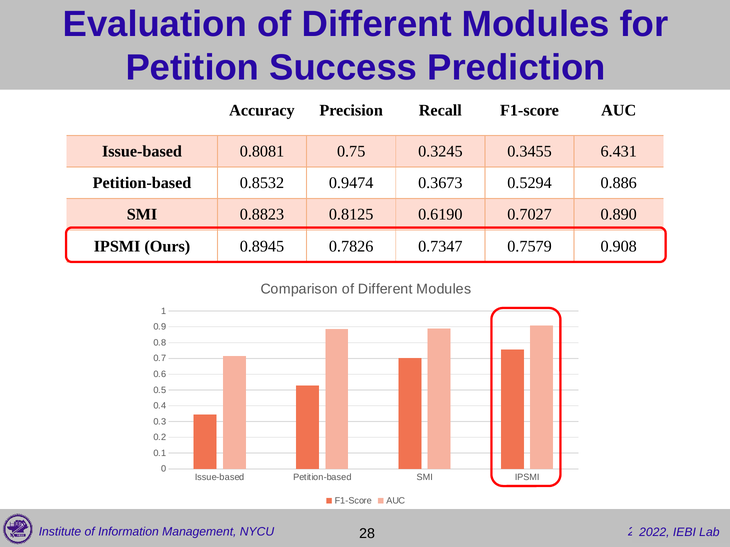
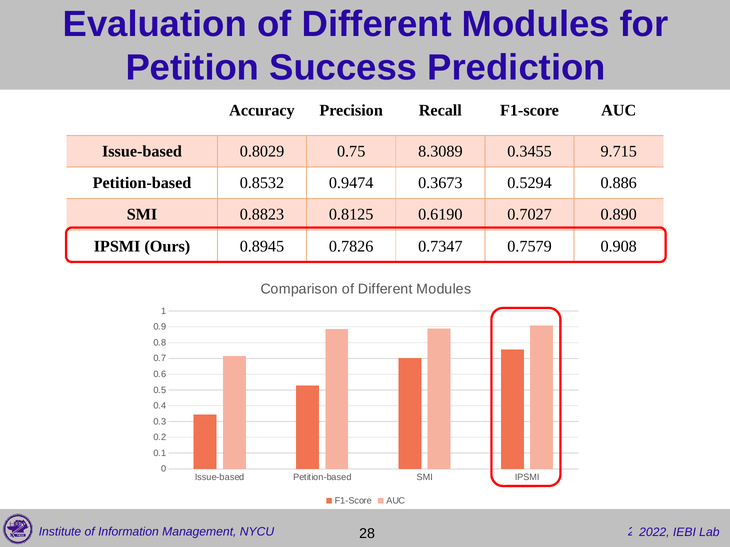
0.8081: 0.8081 -> 0.8029 (262, 152)
0.3245: 0.3245 -> 8.3089 (440, 152)
6.431: 6.431 -> 9.715 (619, 152)
